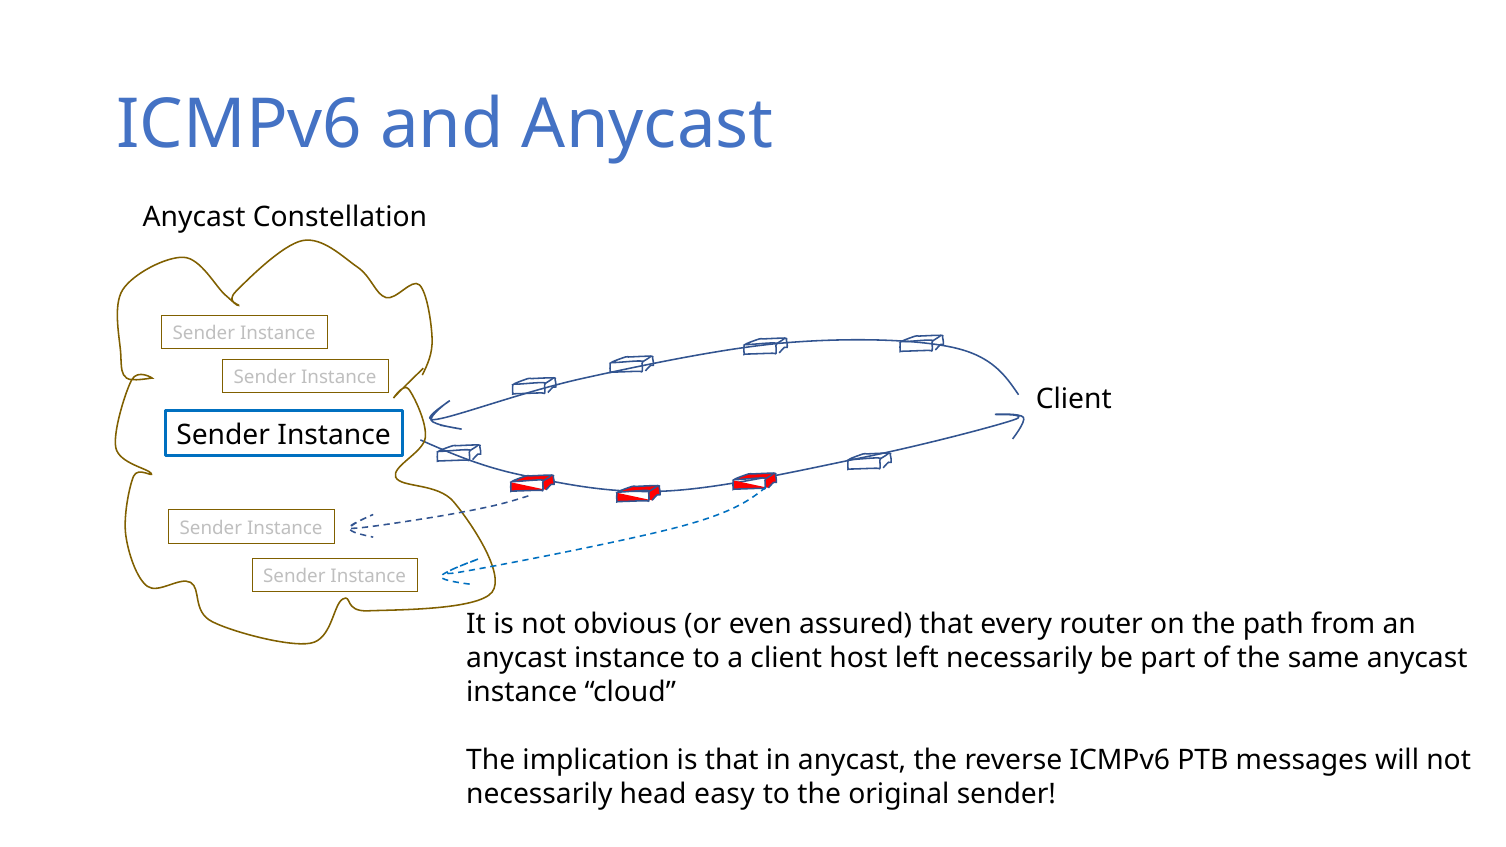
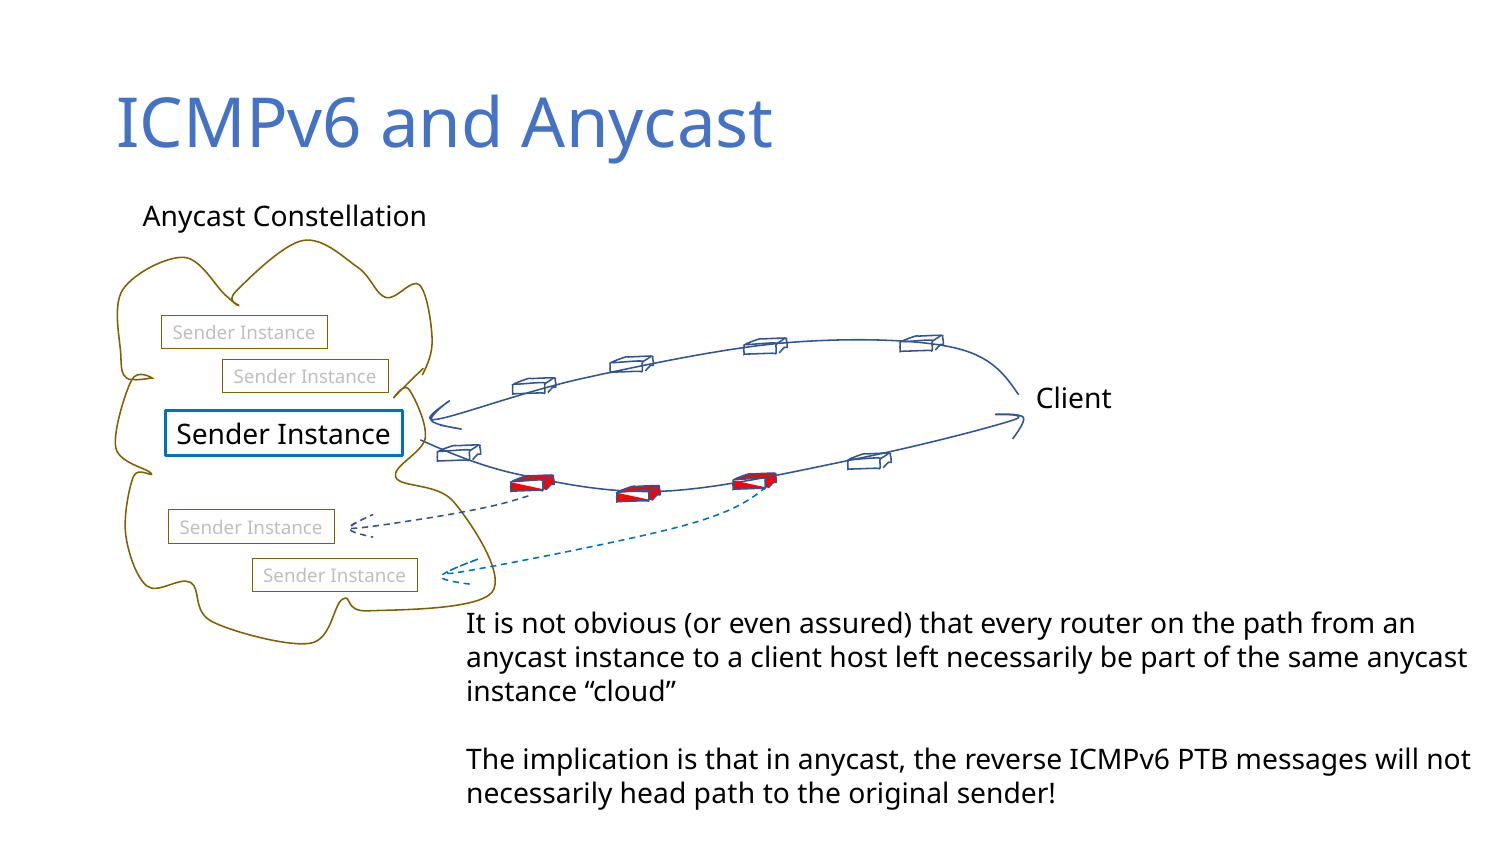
head easy: easy -> path (724, 794)
